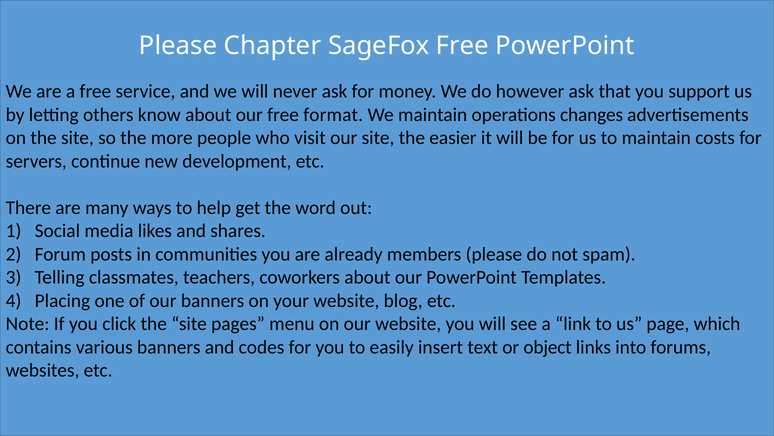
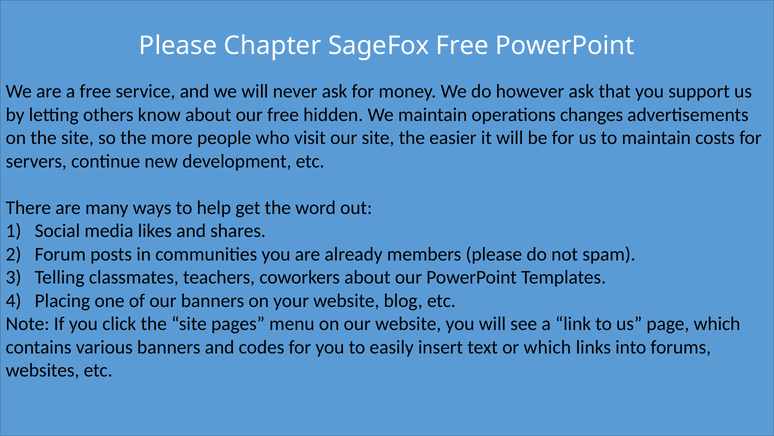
format: format -> hidden (333, 115)
or object: object -> which (547, 347)
